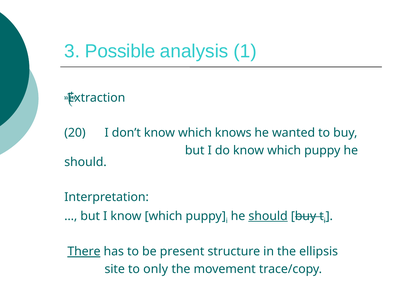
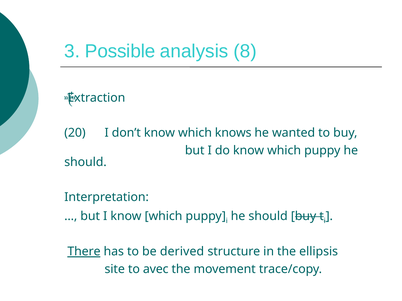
1: 1 -> 8 (245, 51)
should underline: present -> none (268, 216)
present: present -> derived (182, 252)
only: only -> avec (156, 270)
